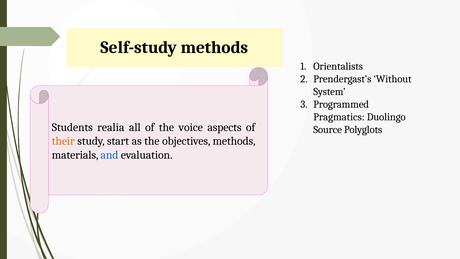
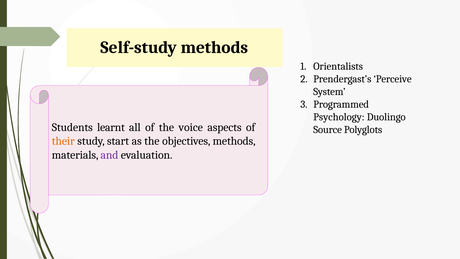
Without: Without -> Perceive (393, 79)
Pragmatics: Pragmatics -> Psychology (339, 117)
realia: realia -> learnt (111, 127)
and colour: blue -> purple (109, 155)
